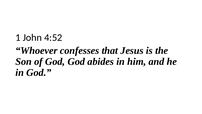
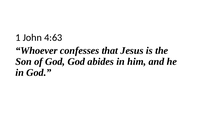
4:52: 4:52 -> 4:63 (53, 37)
